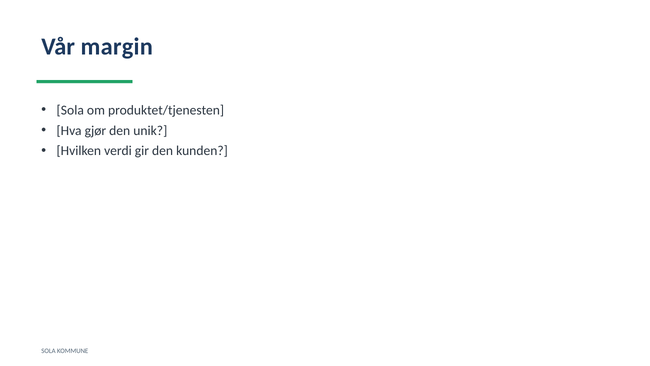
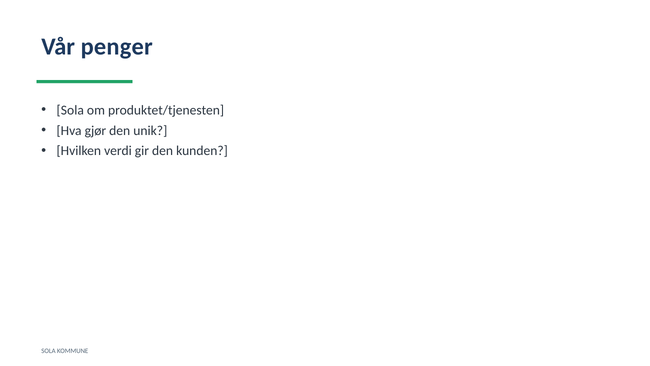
margin: margin -> penger (117, 46)
